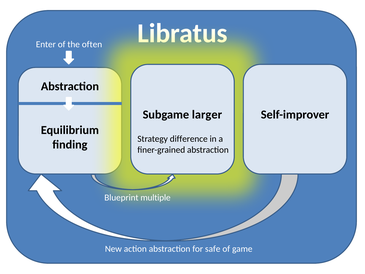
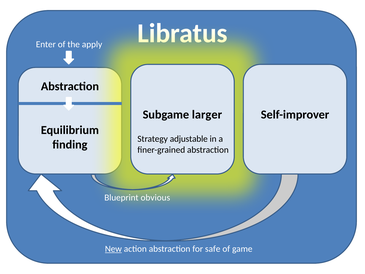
often: often -> apply (92, 44)
difference: difference -> adjustable (189, 139)
multiple: multiple -> obvious (155, 197)
New underline: none -> present (113, 249)
